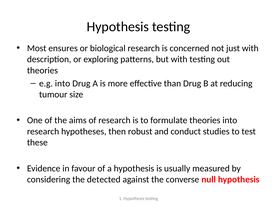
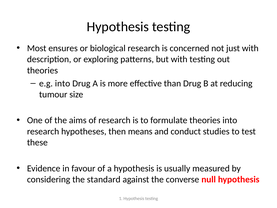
robust: robust -> means (140, 131)
detected: detected -> standard (104, 179)
